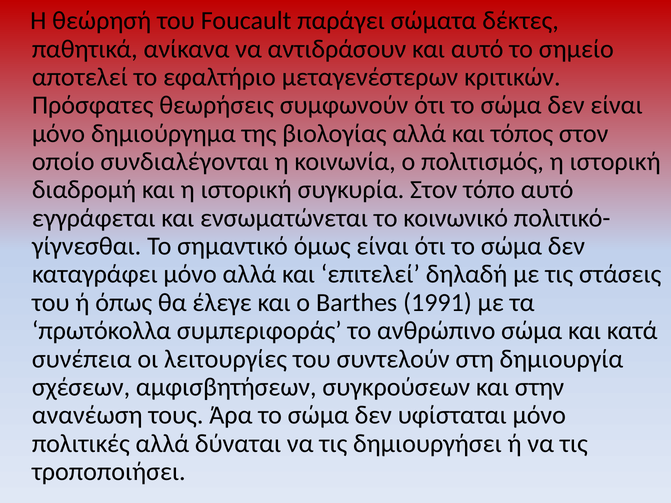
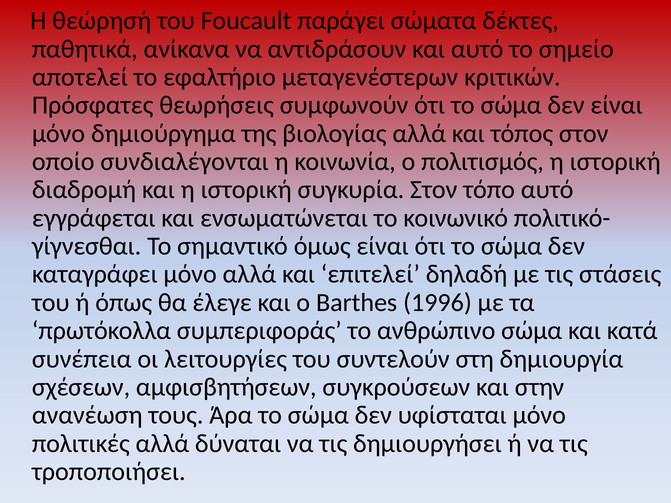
1991: 1991 -> 1996 (437, 303)
